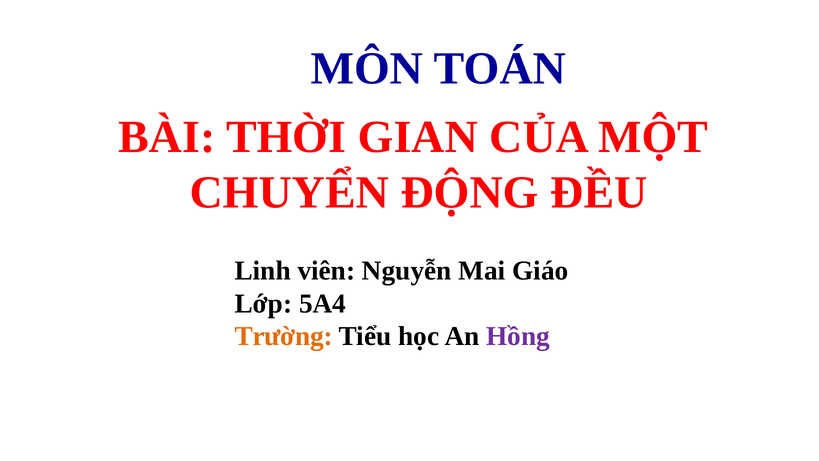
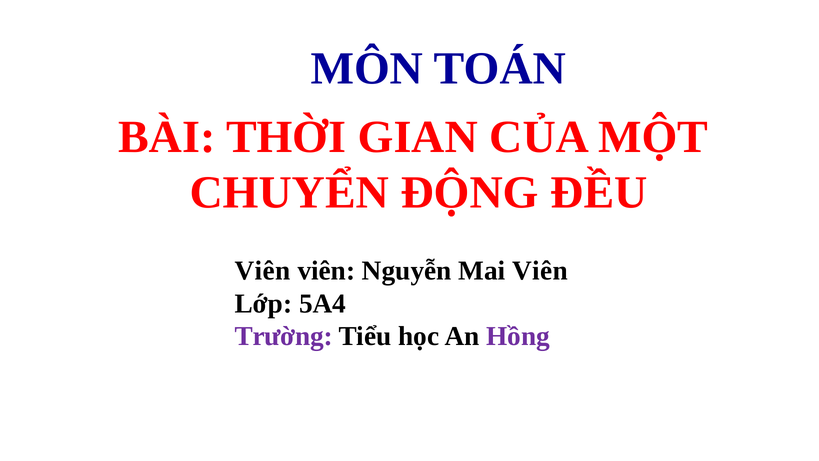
Linh: Linh -> Viên (263, 271)
Mai Giáo: Giáo -> Viên (540, 271)
Trường colour: orange -> purple (284, 336)
